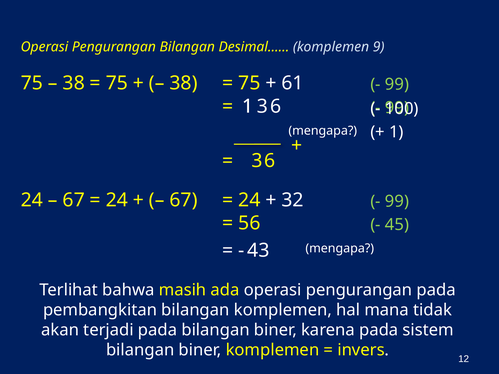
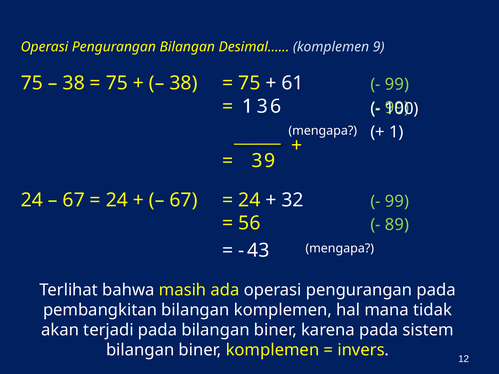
3 6: 6 -> 9 (270, 161)
45: 45 -> 89 (397, 225)
